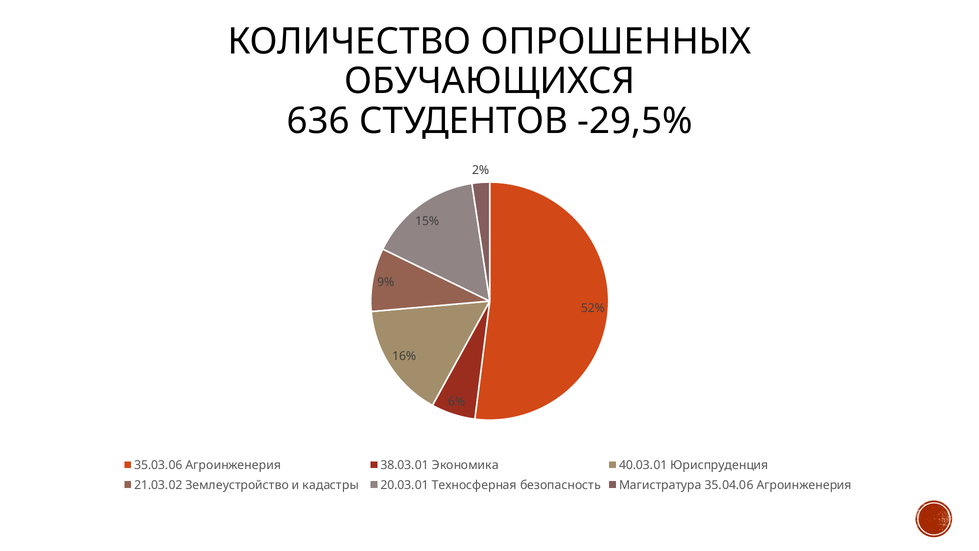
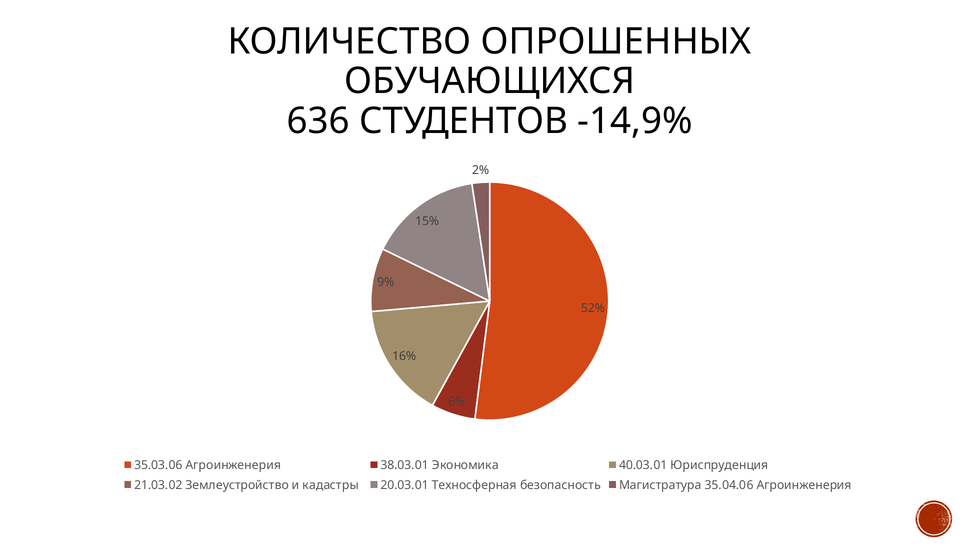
-29,5%: -29,5% -> -14,9% (635, 121)
